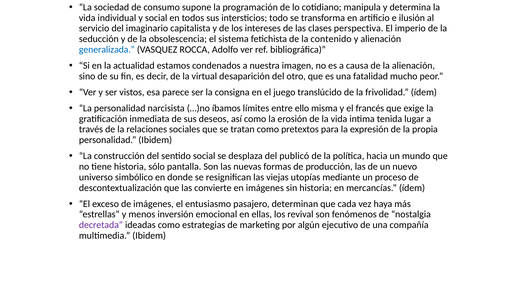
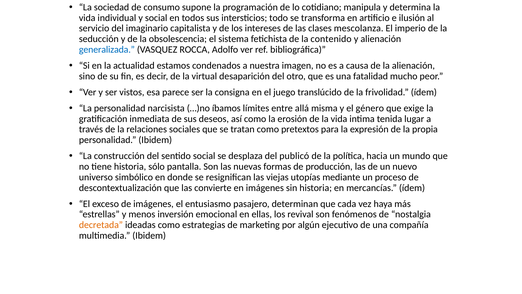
perspectiva: perspectiva -> mescolanza (359, 28)
ello: ello -> allá (302, 108)
francés: francés -> género (370, 108)
decretada colour: purple -> orange (101, 225)
